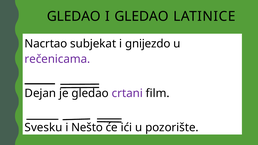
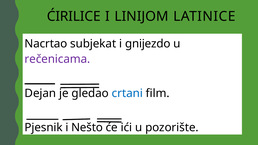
GLEDAO: GLEDAO -> ĆIRILICE (74, 16)
I GLEDAO: GLEDAO -> LINIJOM (141, 16)
crtani colour: purple -> blue (127, 93)
Svesku: Svesku -> Pjesnik (44, 128)
